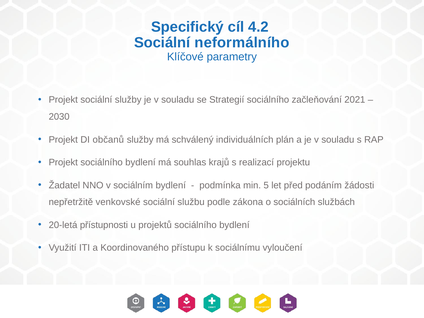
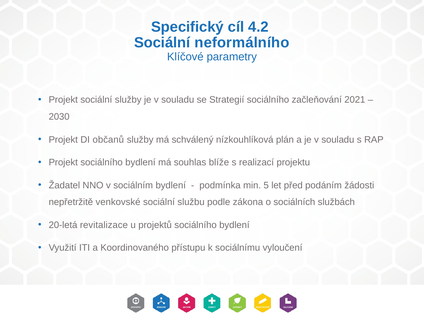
individuálních: individuálních -> nízkouhlíková (245, 140)
krajů: krajů -> blíže (219, 162)
přístupnosti: přístupnosti -> revitalizace (104, 225)
